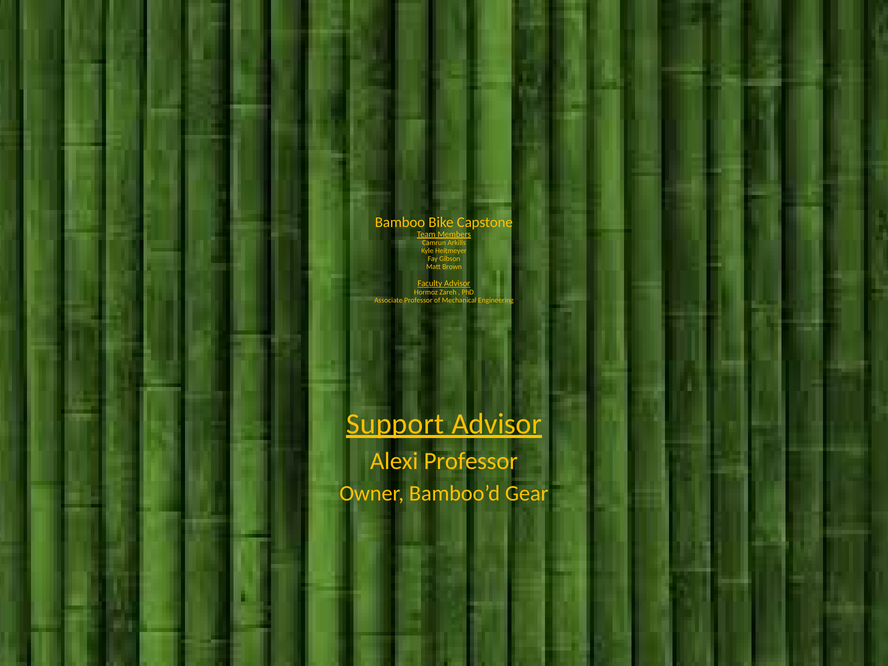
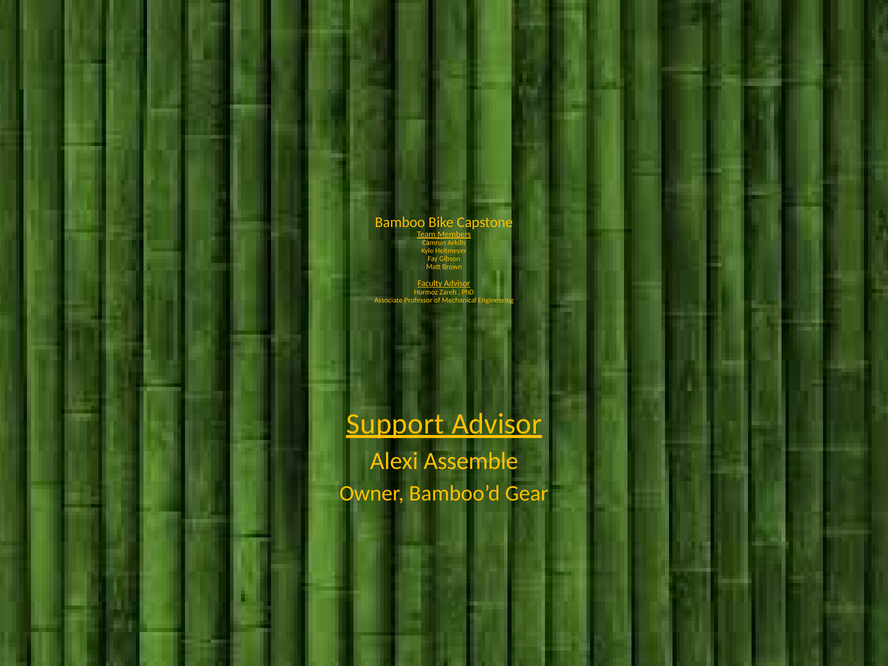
Alexi Professor: Professor -> Assemble (471, 461)
